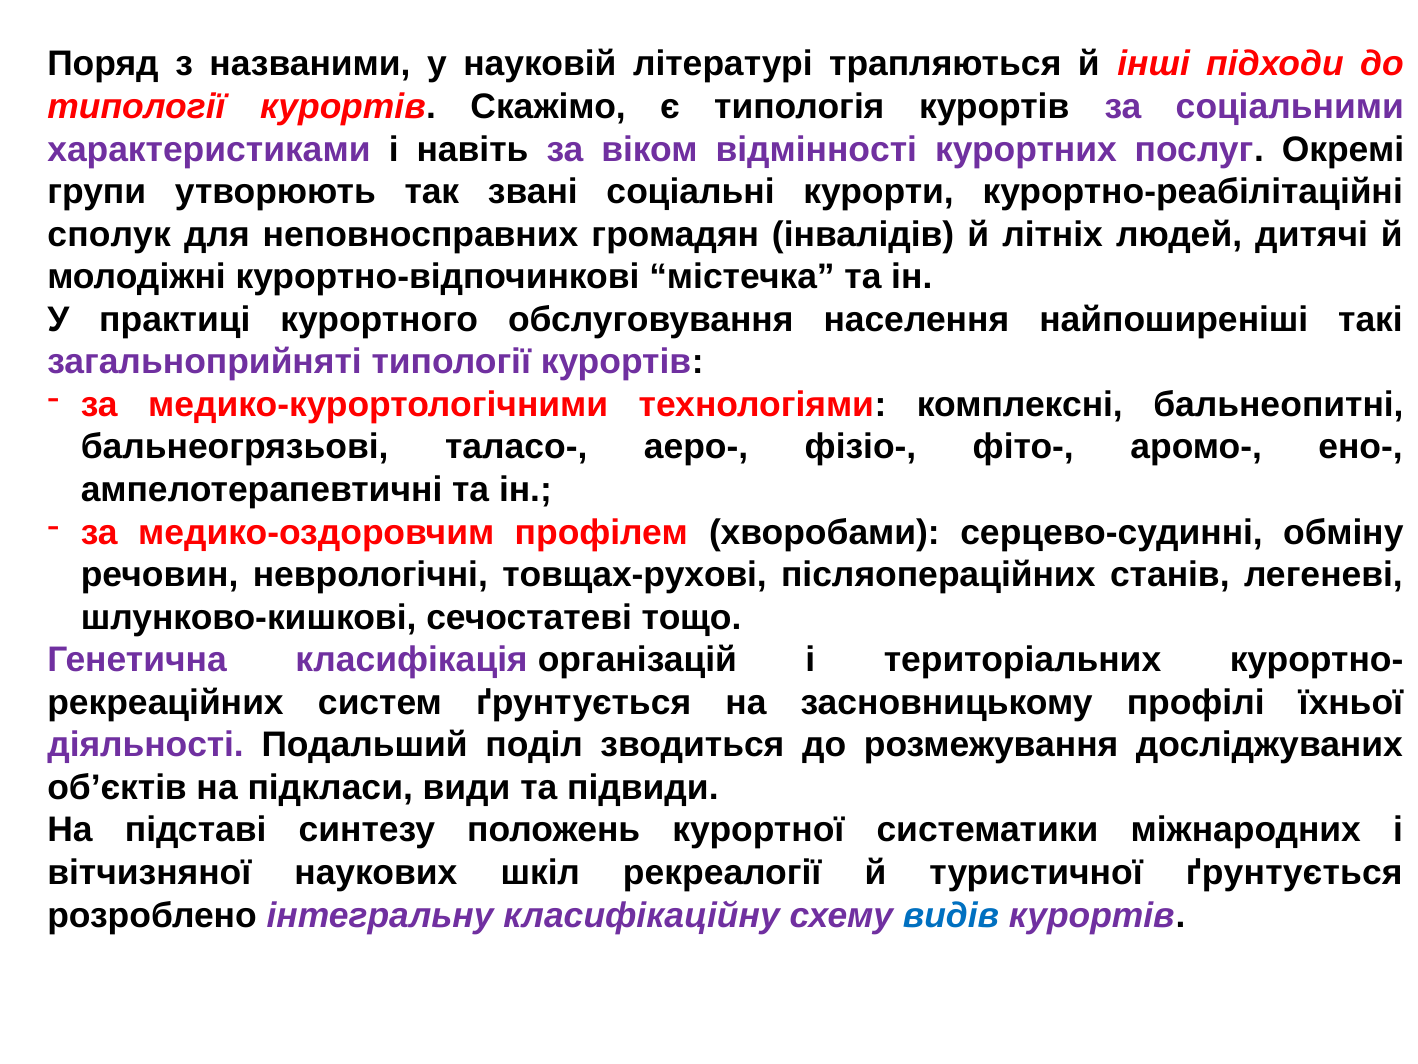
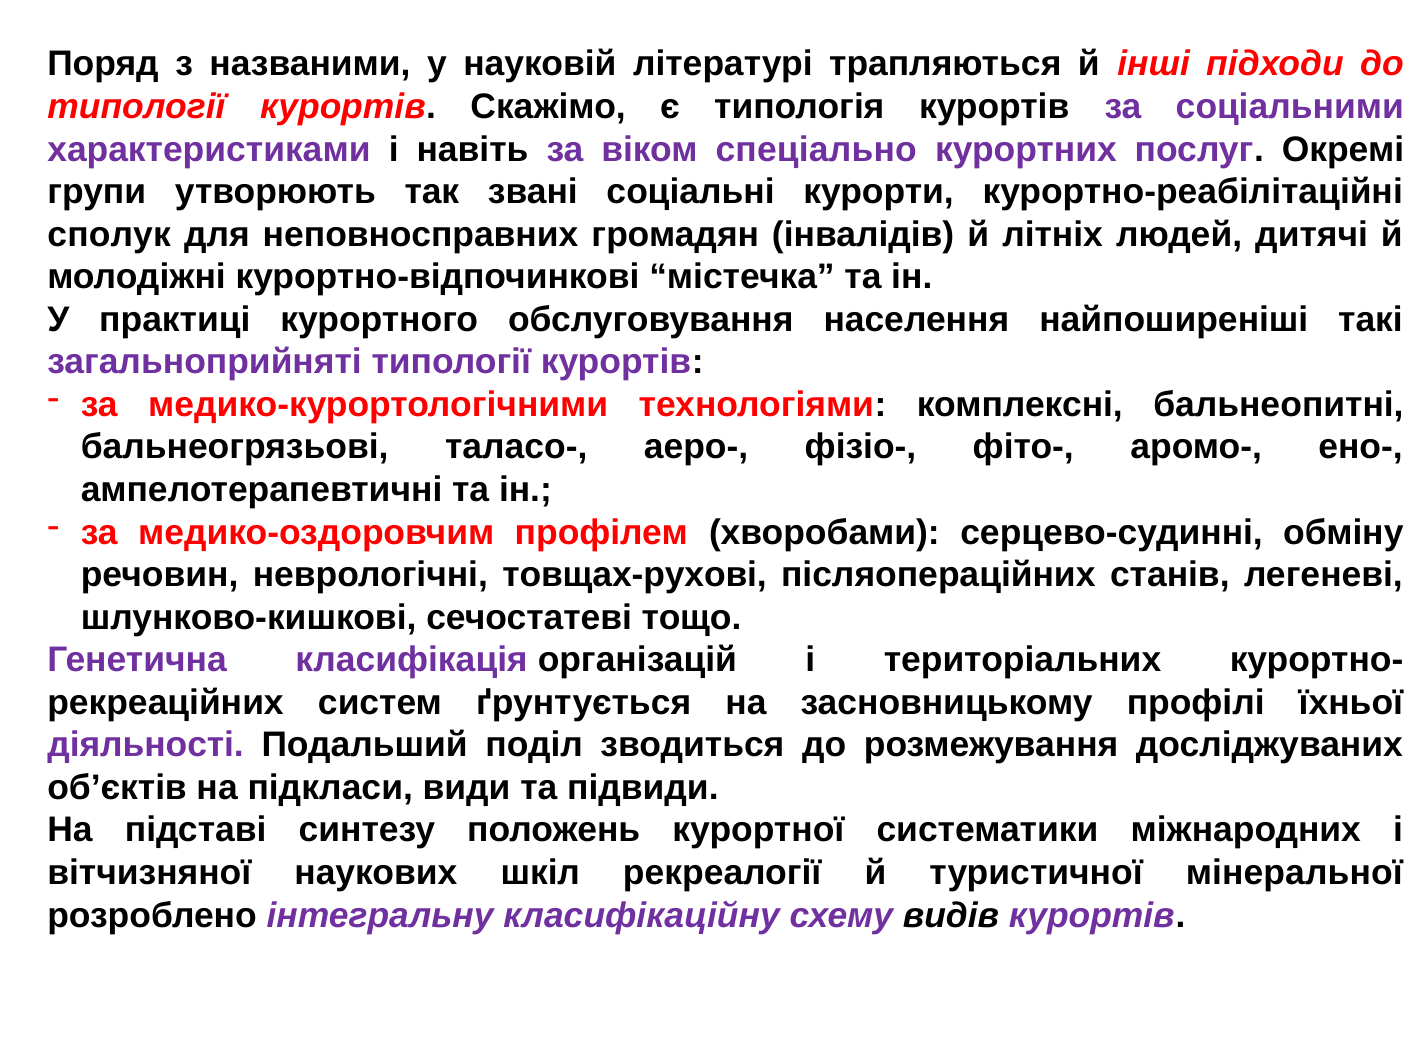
відмінності: відмінності -> спеціально (816, 149)
туристичної ґрунтується: ґрунтується -> мінеральної (1294, 872)
видів colour: blue -> black (951, 915)
